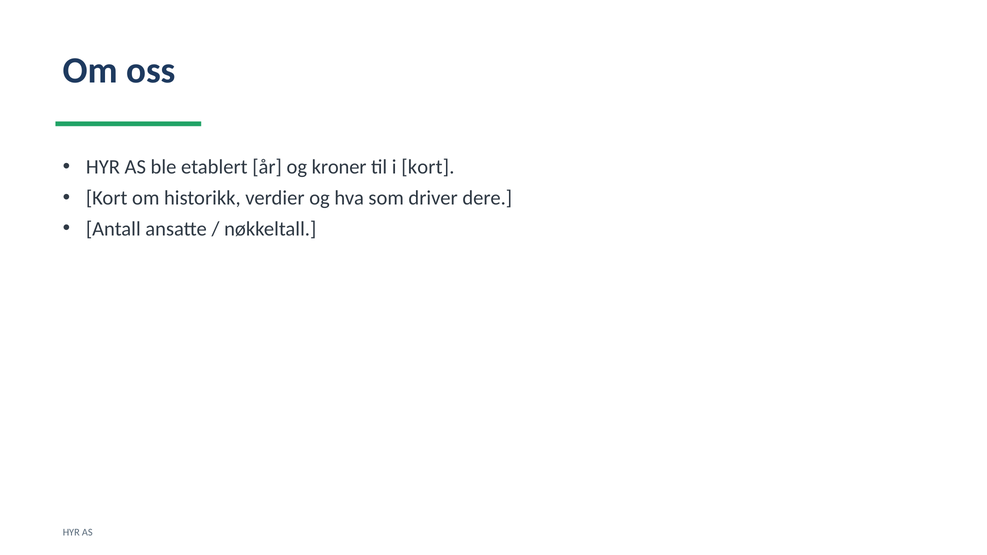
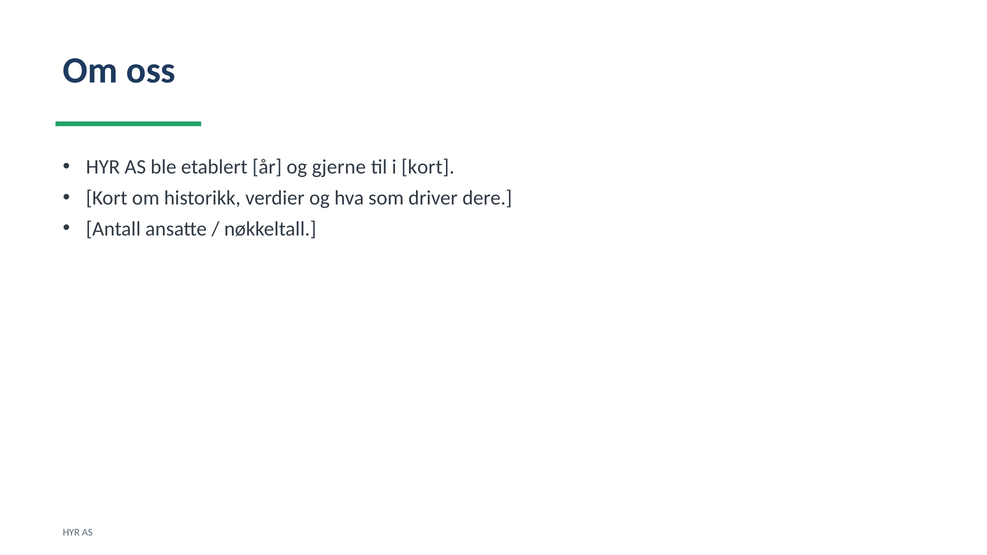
kroner: kroner -> gjerne (339, 167)
